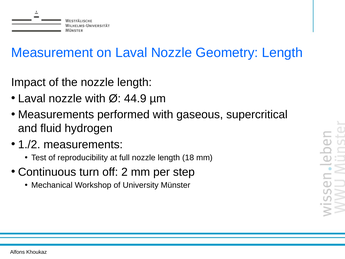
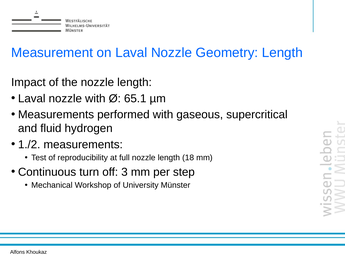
44.9: 44.9 -> 65.1 (135, 98)
2: 2 -> 3 (124, 172)
